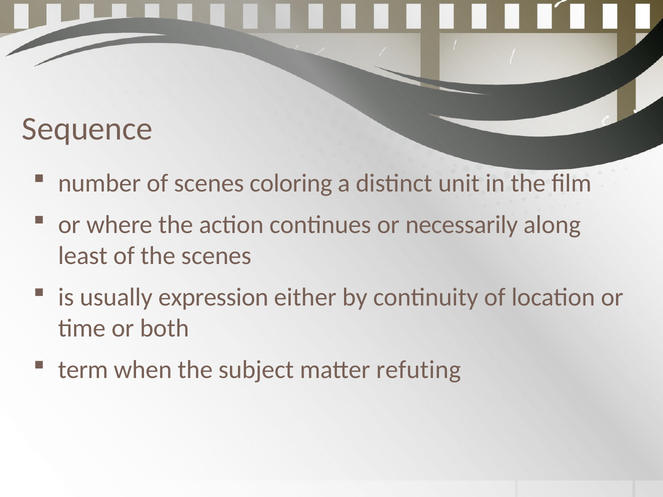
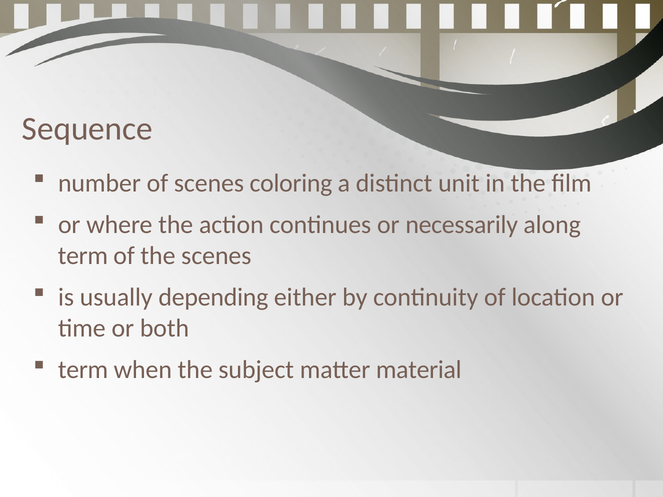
least: least -> term (83, 256)
expression: expression -> depending (213, 298)
refuting: refuting -> material (419, 370)
